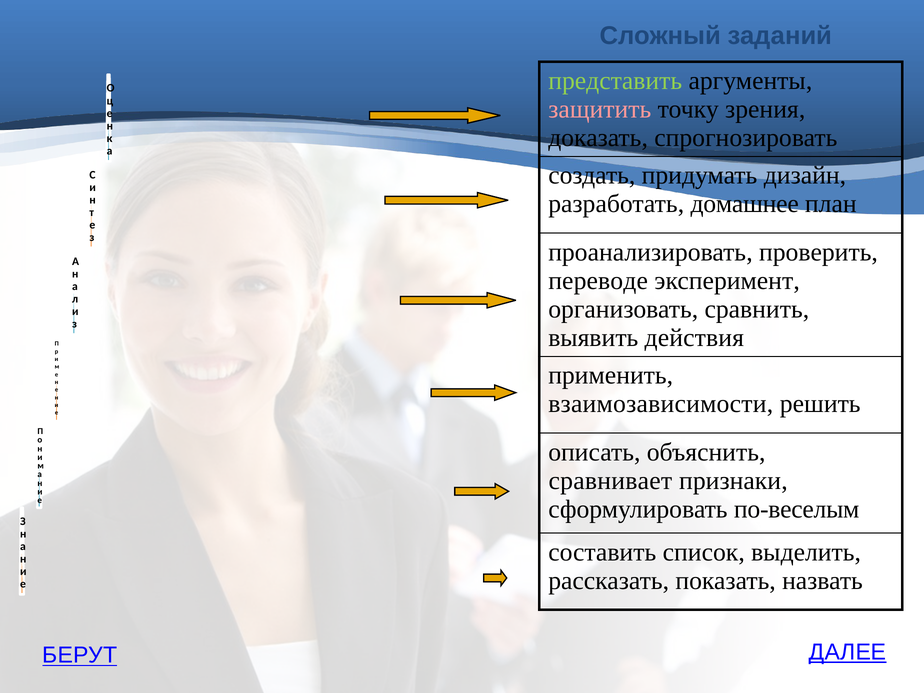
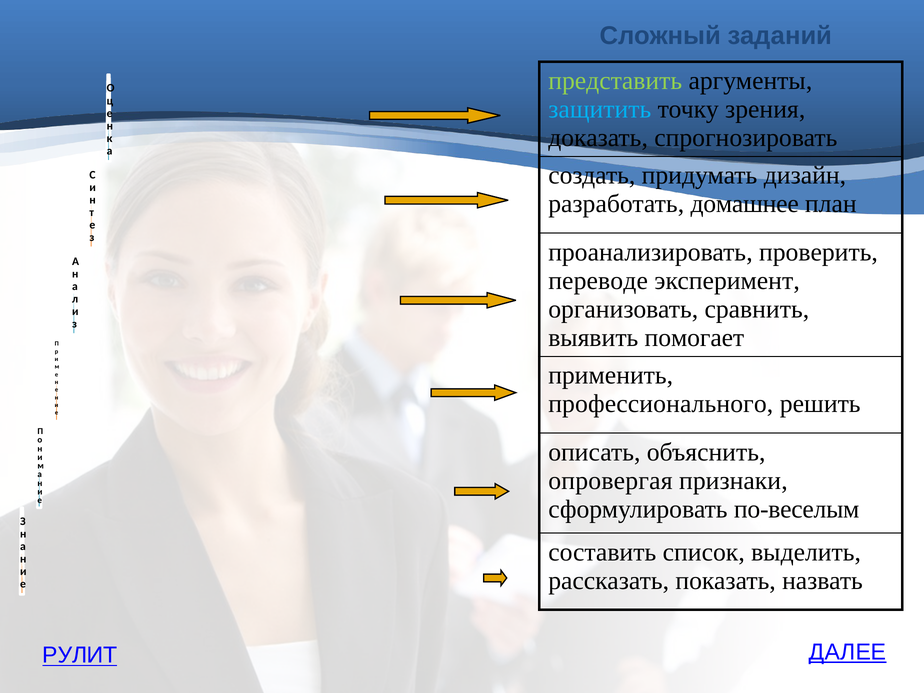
защитить colour: pink -> light blue (600, 109)
действия: действия -> помогает (694, 338)
взаимозависимости: взаимозависимости -> профессионального (661, 404)
сравнивает: сравнивает -> опровергая (610, 481)
БЕРУТ: БЕРУТ -> РУЛИТ (80, 655)
